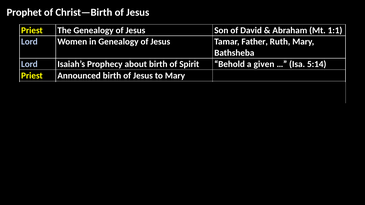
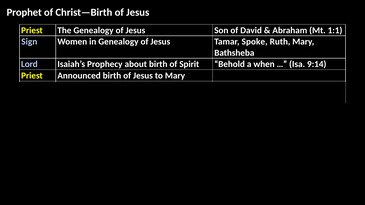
Lord: Lord -> Sign (29, 42)
Tamar Father: Father -> Spoke (255, 42)
given: given -> when (264, 64)
5:14: 5:14 -> 9:14 (317, 64)
